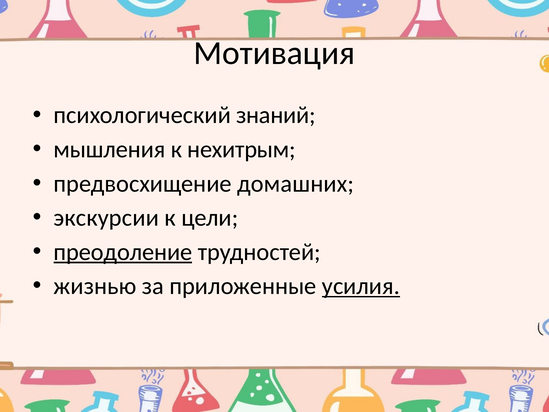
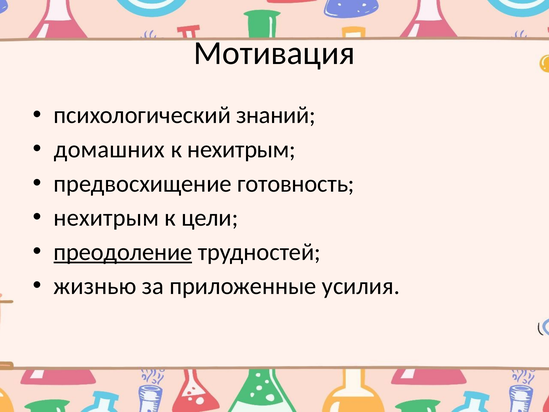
мышления: мышления -> домашних (109, 149)
домашних: домашних -> готовность (296, 184)
экскурсии: экскурсии -> нехитрым (106, 218)
усилия underline: present -> none (361, 286)
